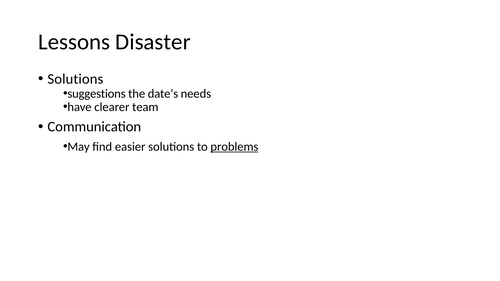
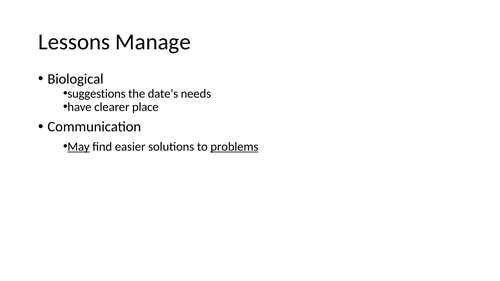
Disaster: Disaster -> Manage (153, 42)
Solutions: Solutions -> Biological (76, 79)
team: team -> place (145, 107)
May underline: none -> present (79, 147)
